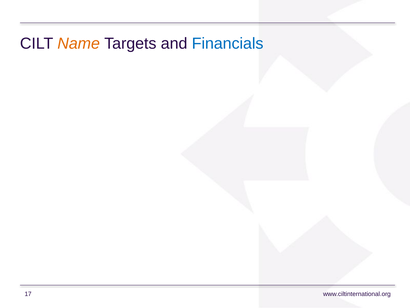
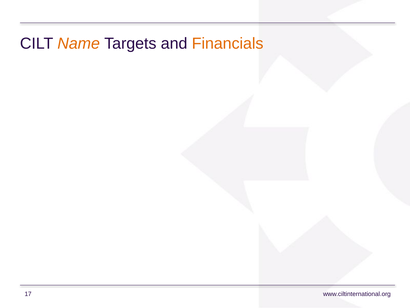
Financials colour: blue -> orange (228, 43)
